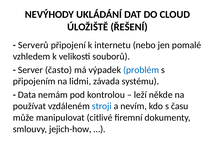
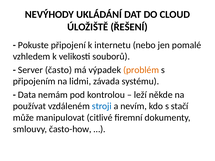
Serverů: Serverů -> Pokuste (33, 45)
problém colour: blue -> orange (141, 70)
času: času -> stačí (180, 106)
jejich-how: jejich-how -> často-how (70, 129)
